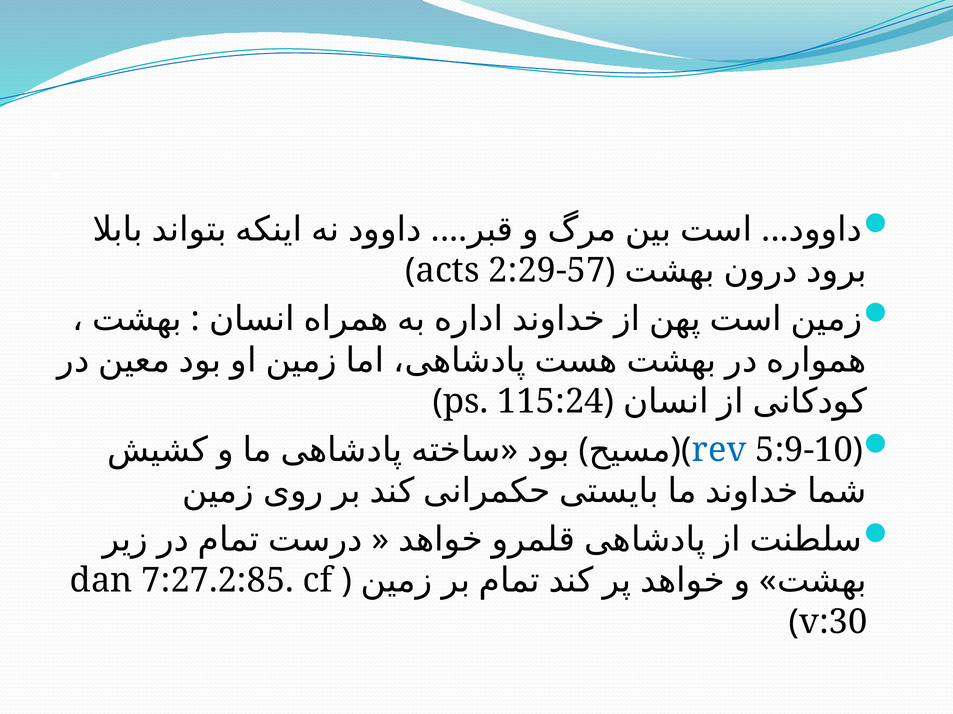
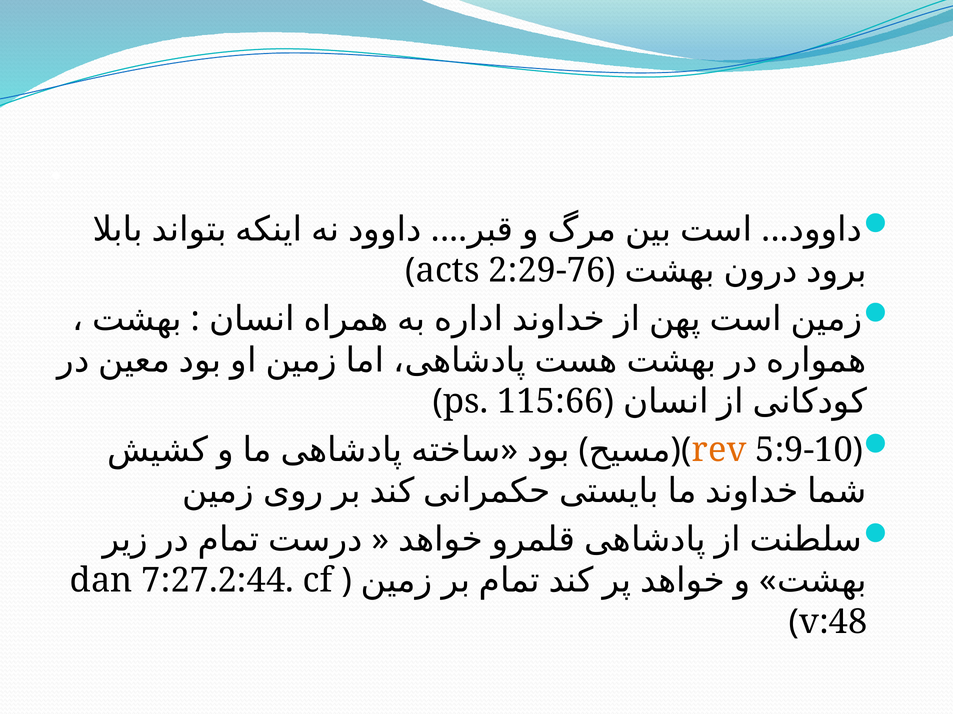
2:29-57: 2:29-57 -> 2:29-76 (547, 271)
115:24: 115:24 -> 115:66 (550, 402)
rev colour: blue -> orange (719, 450)
7:27.2:85: 7:27.2:85 -> 7:27.2:44 (218, 581)
v:30: v:30 -> v:48 (833, 623)
